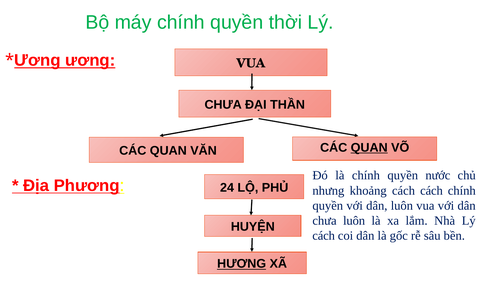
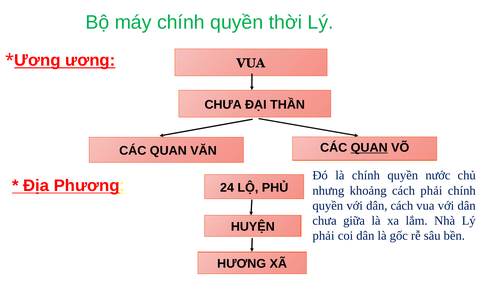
cách cách: cách -> phải (431, 191)
dân luôn: luôn -> cách (402, 206)
chưa luôn: luôn -> giữa (354, 221)
cách: cách -> phải (324, 236)
HƯƠNG underline: present -> none (242, 264)
